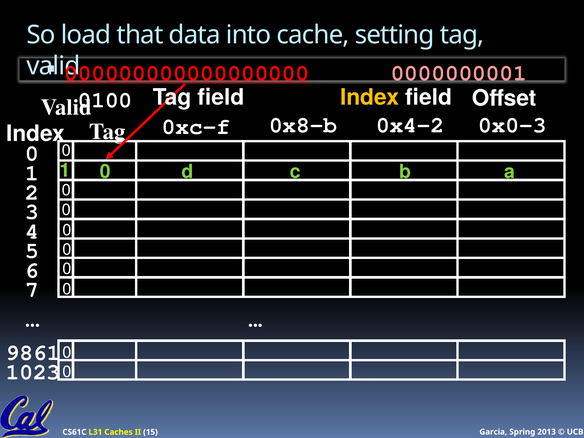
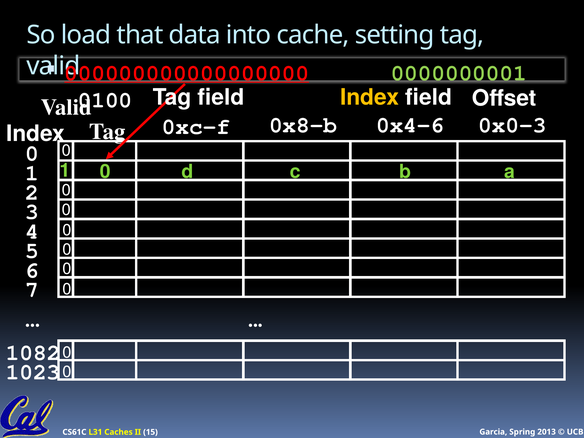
0000000001 colour: pink -> light green (459, 73)
0x4-2: 0x4-2 -> 0x4-6 (410, 125)
9861: 9861 -> 1082 (33, 353)
